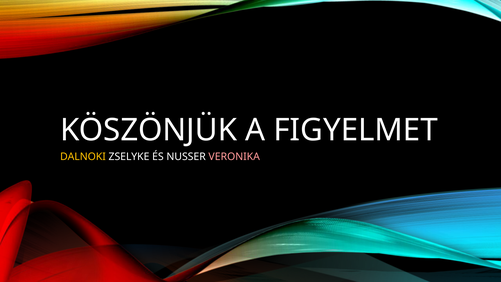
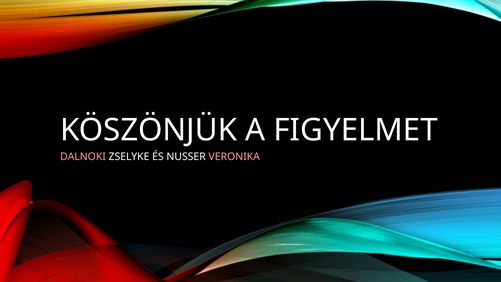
DALNOKI colour: yellow -> pink (83, 157)
